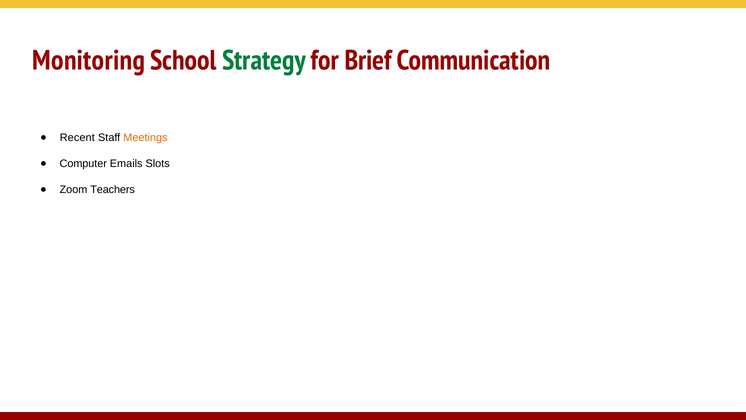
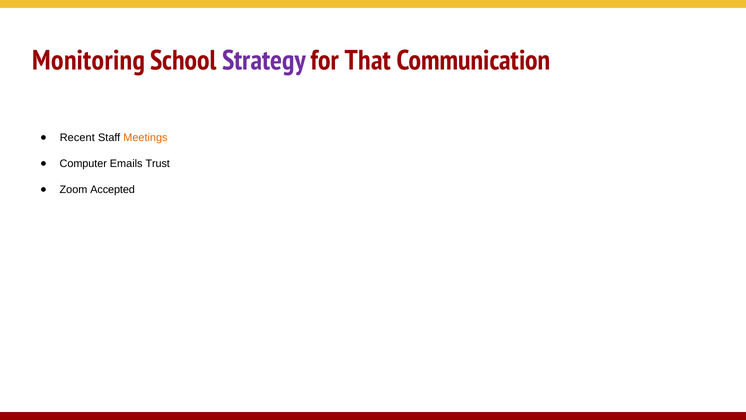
Strategy colour: green -> purple (264, 61)
Brief: Brief -> That (368, 61)
Slots: Slots -> Trust (158, 164)
Teachers: Teachers -> Accepted (113, 190)
